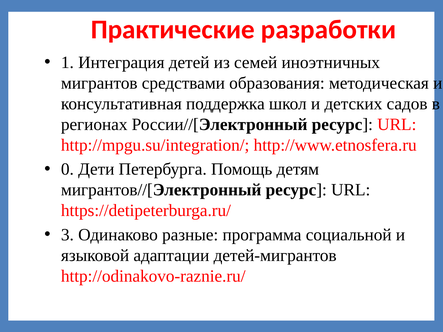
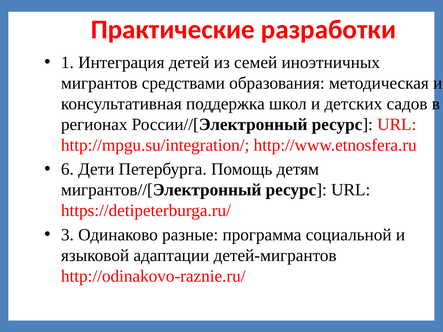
0: 0 -> 6 (67, 169)
